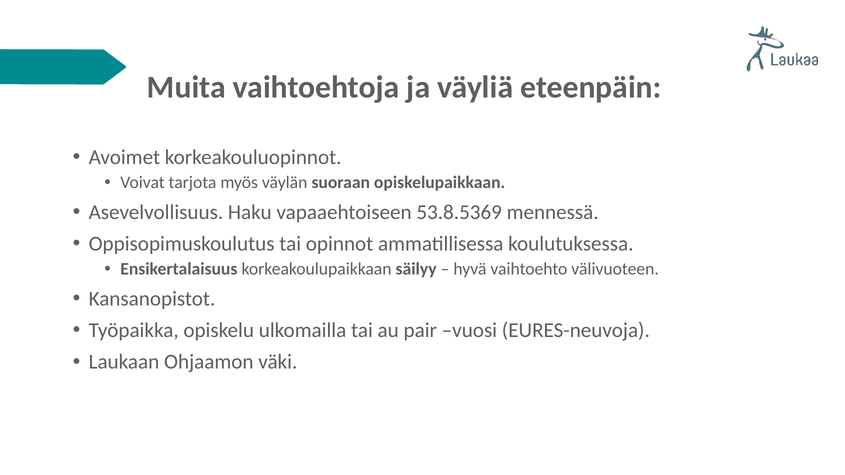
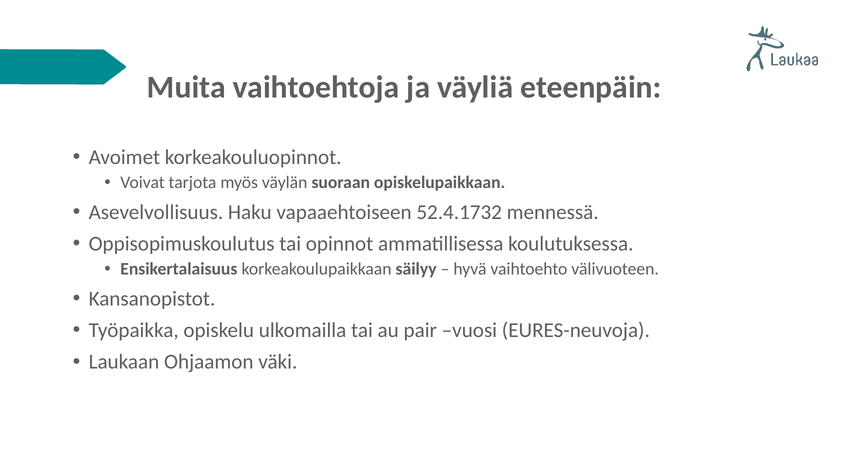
53.8.5369: 53.8.5369 -> 52.4.1732 (459, 212)
